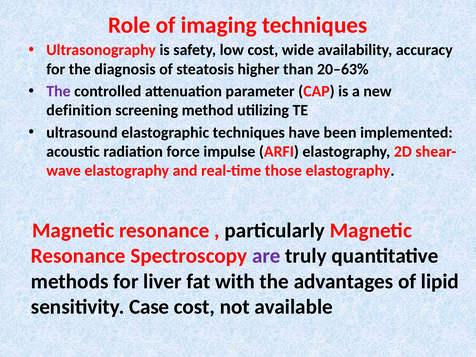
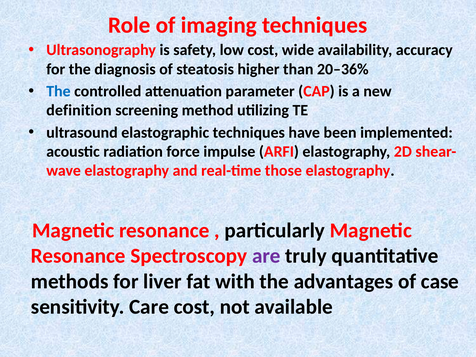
20–63%: 20–63% -> 20–36% (343, 69)
The colour: purple -> blue (58, 91)
lipid: lipid -> case (440, 281)
Case: Case -> Care (149, 307)
